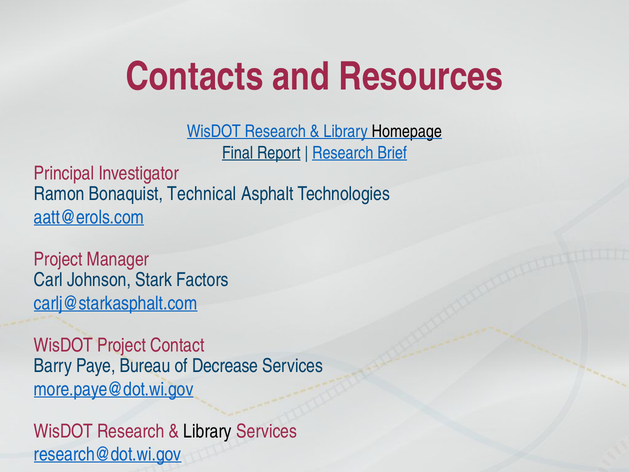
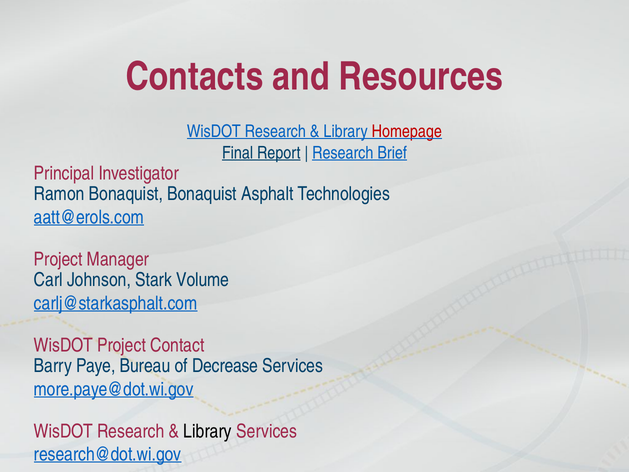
Homepage colour: black -> red (407, 131)
Bonaquist Technical: Technical -> Bonaquist (202, 194)
Factors: Factors -> Volume (203, 280)
